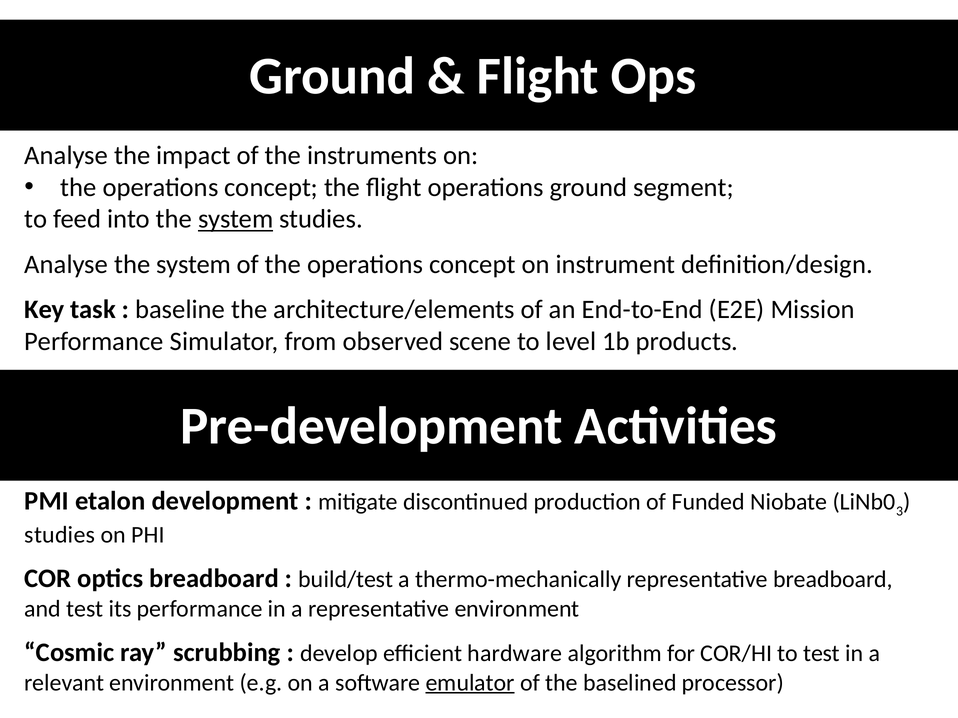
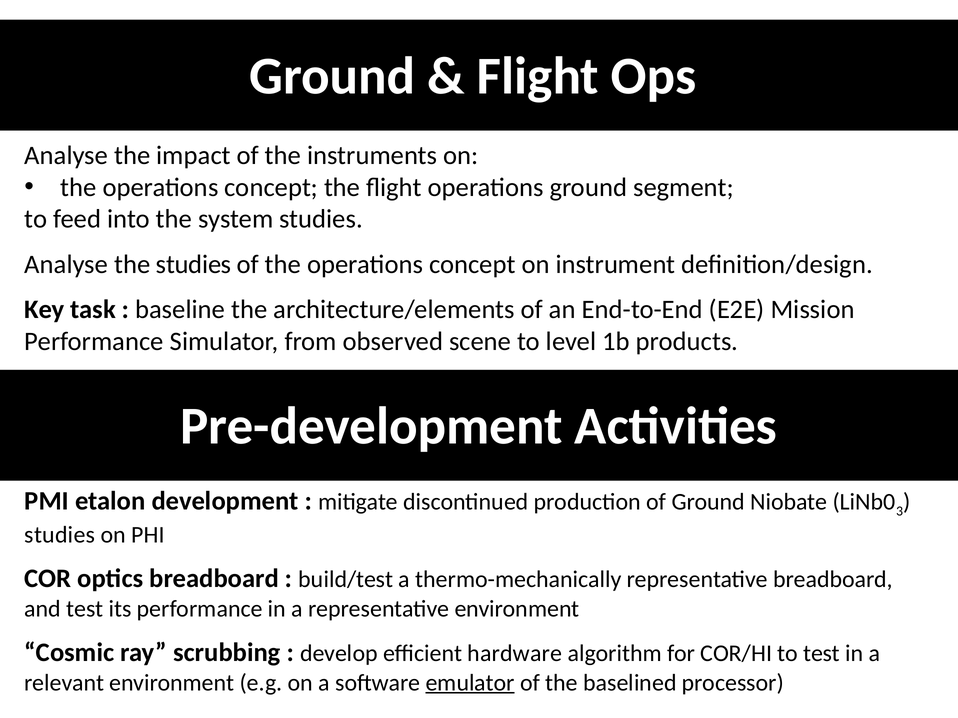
system underline: present -> none (236, 219)
Analyse the system: system -> studies (194, 265)
of Funded: Funded -> Ground (708, 502)
